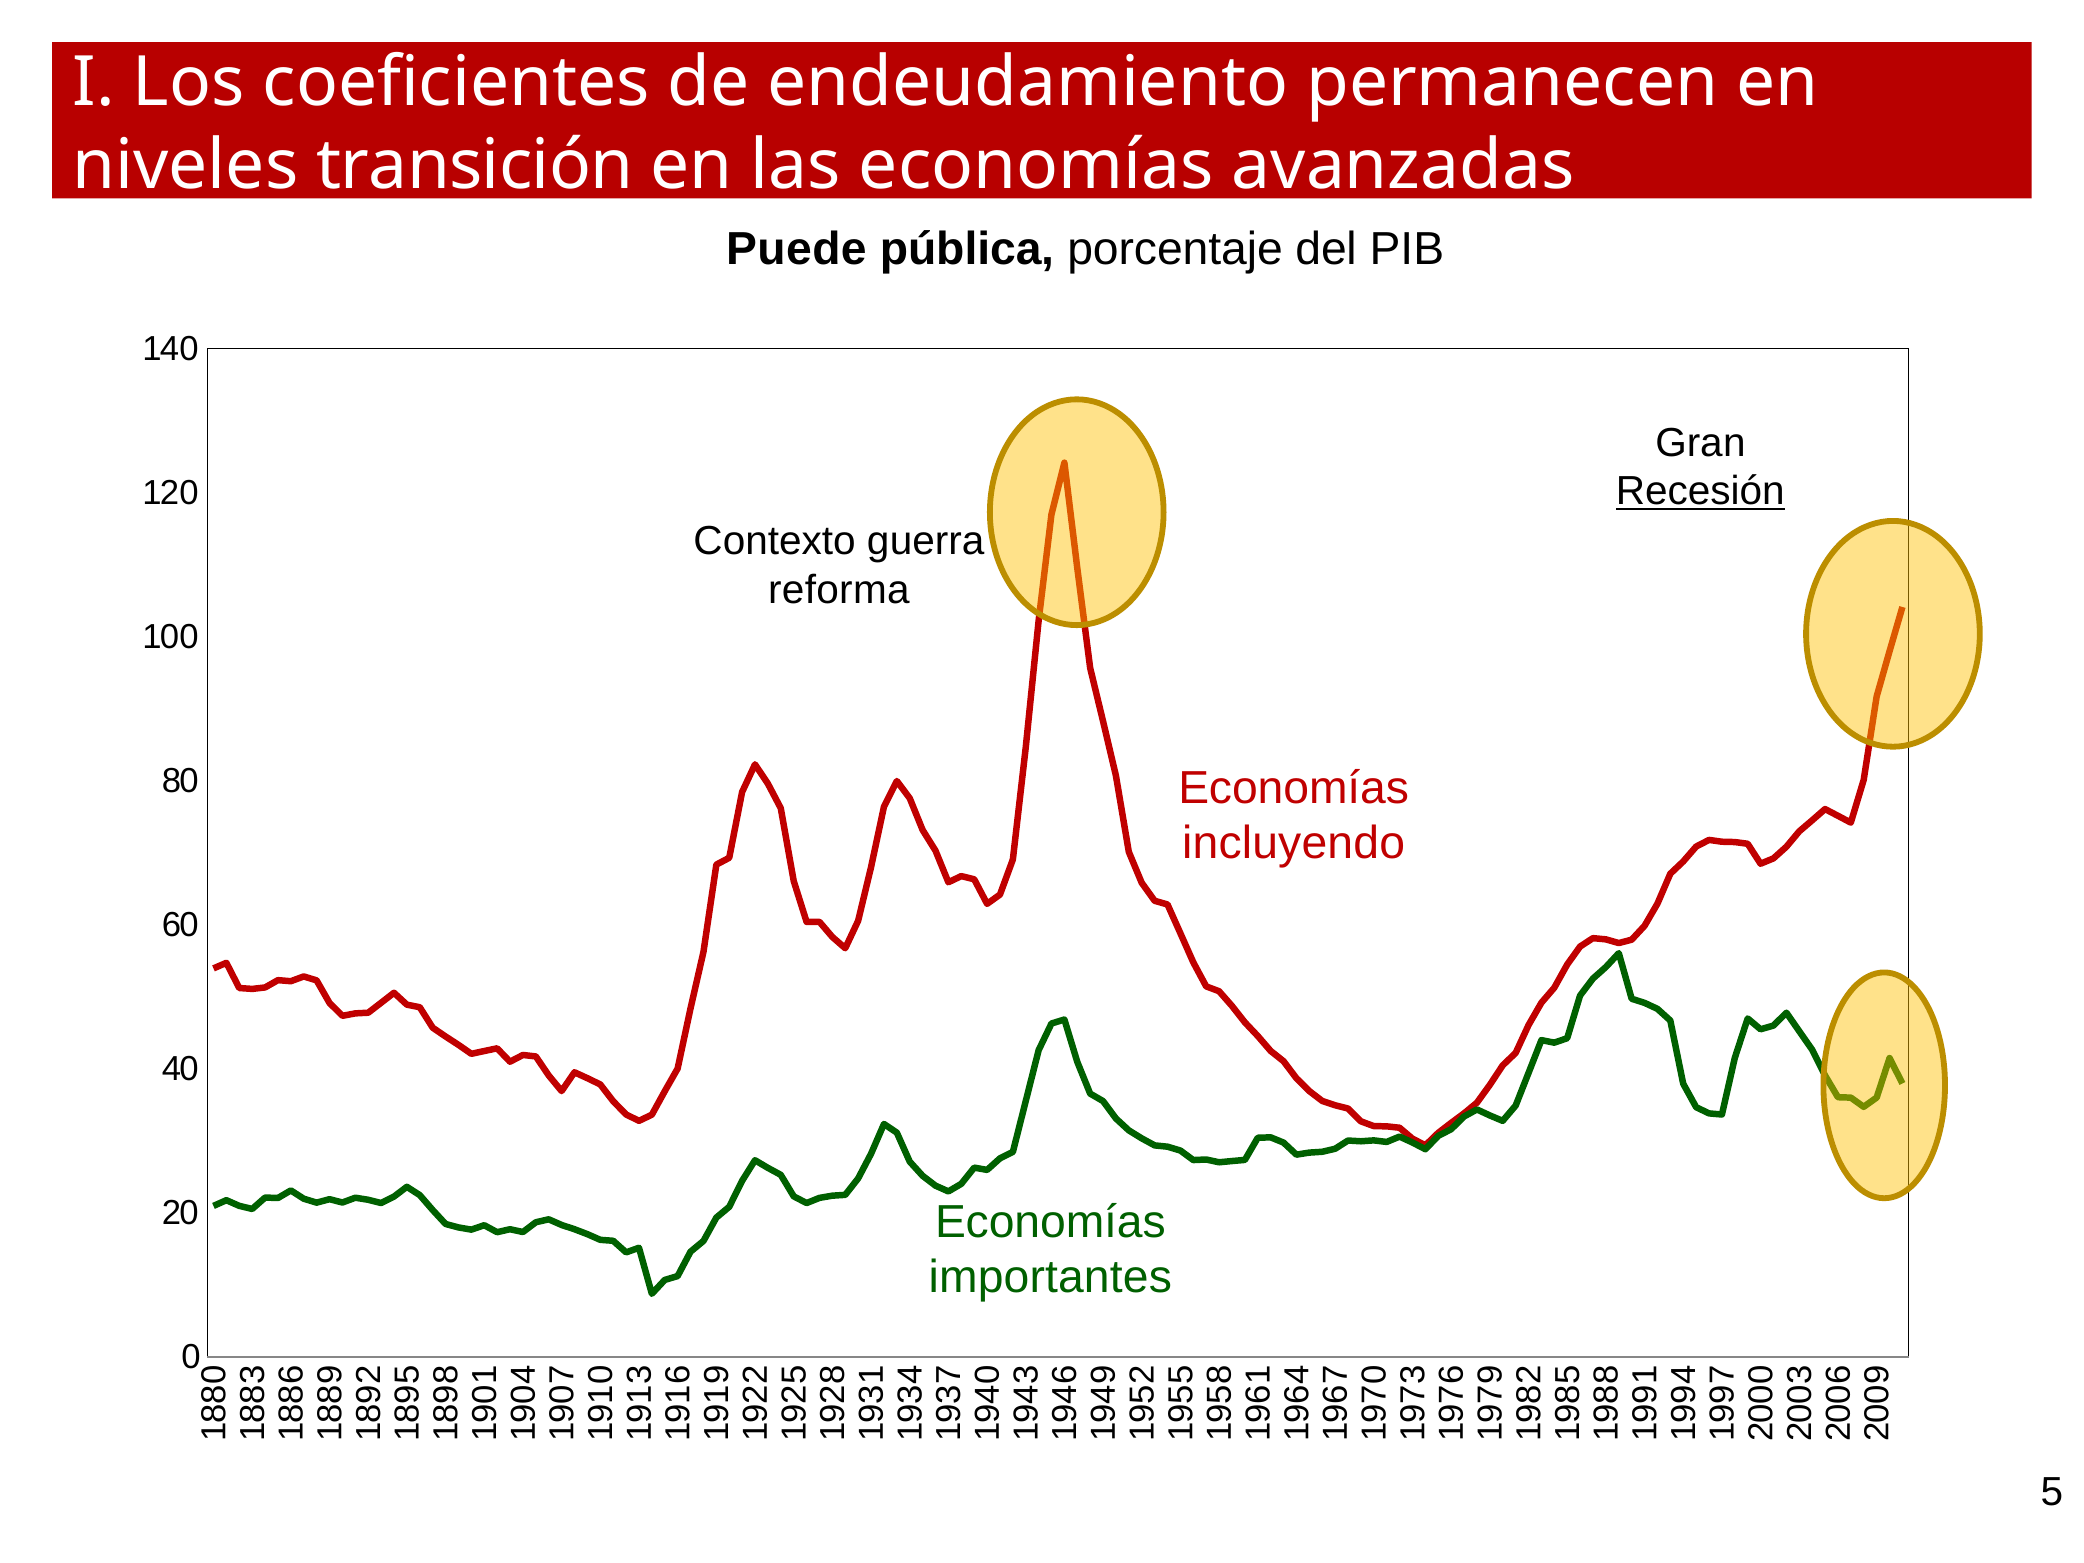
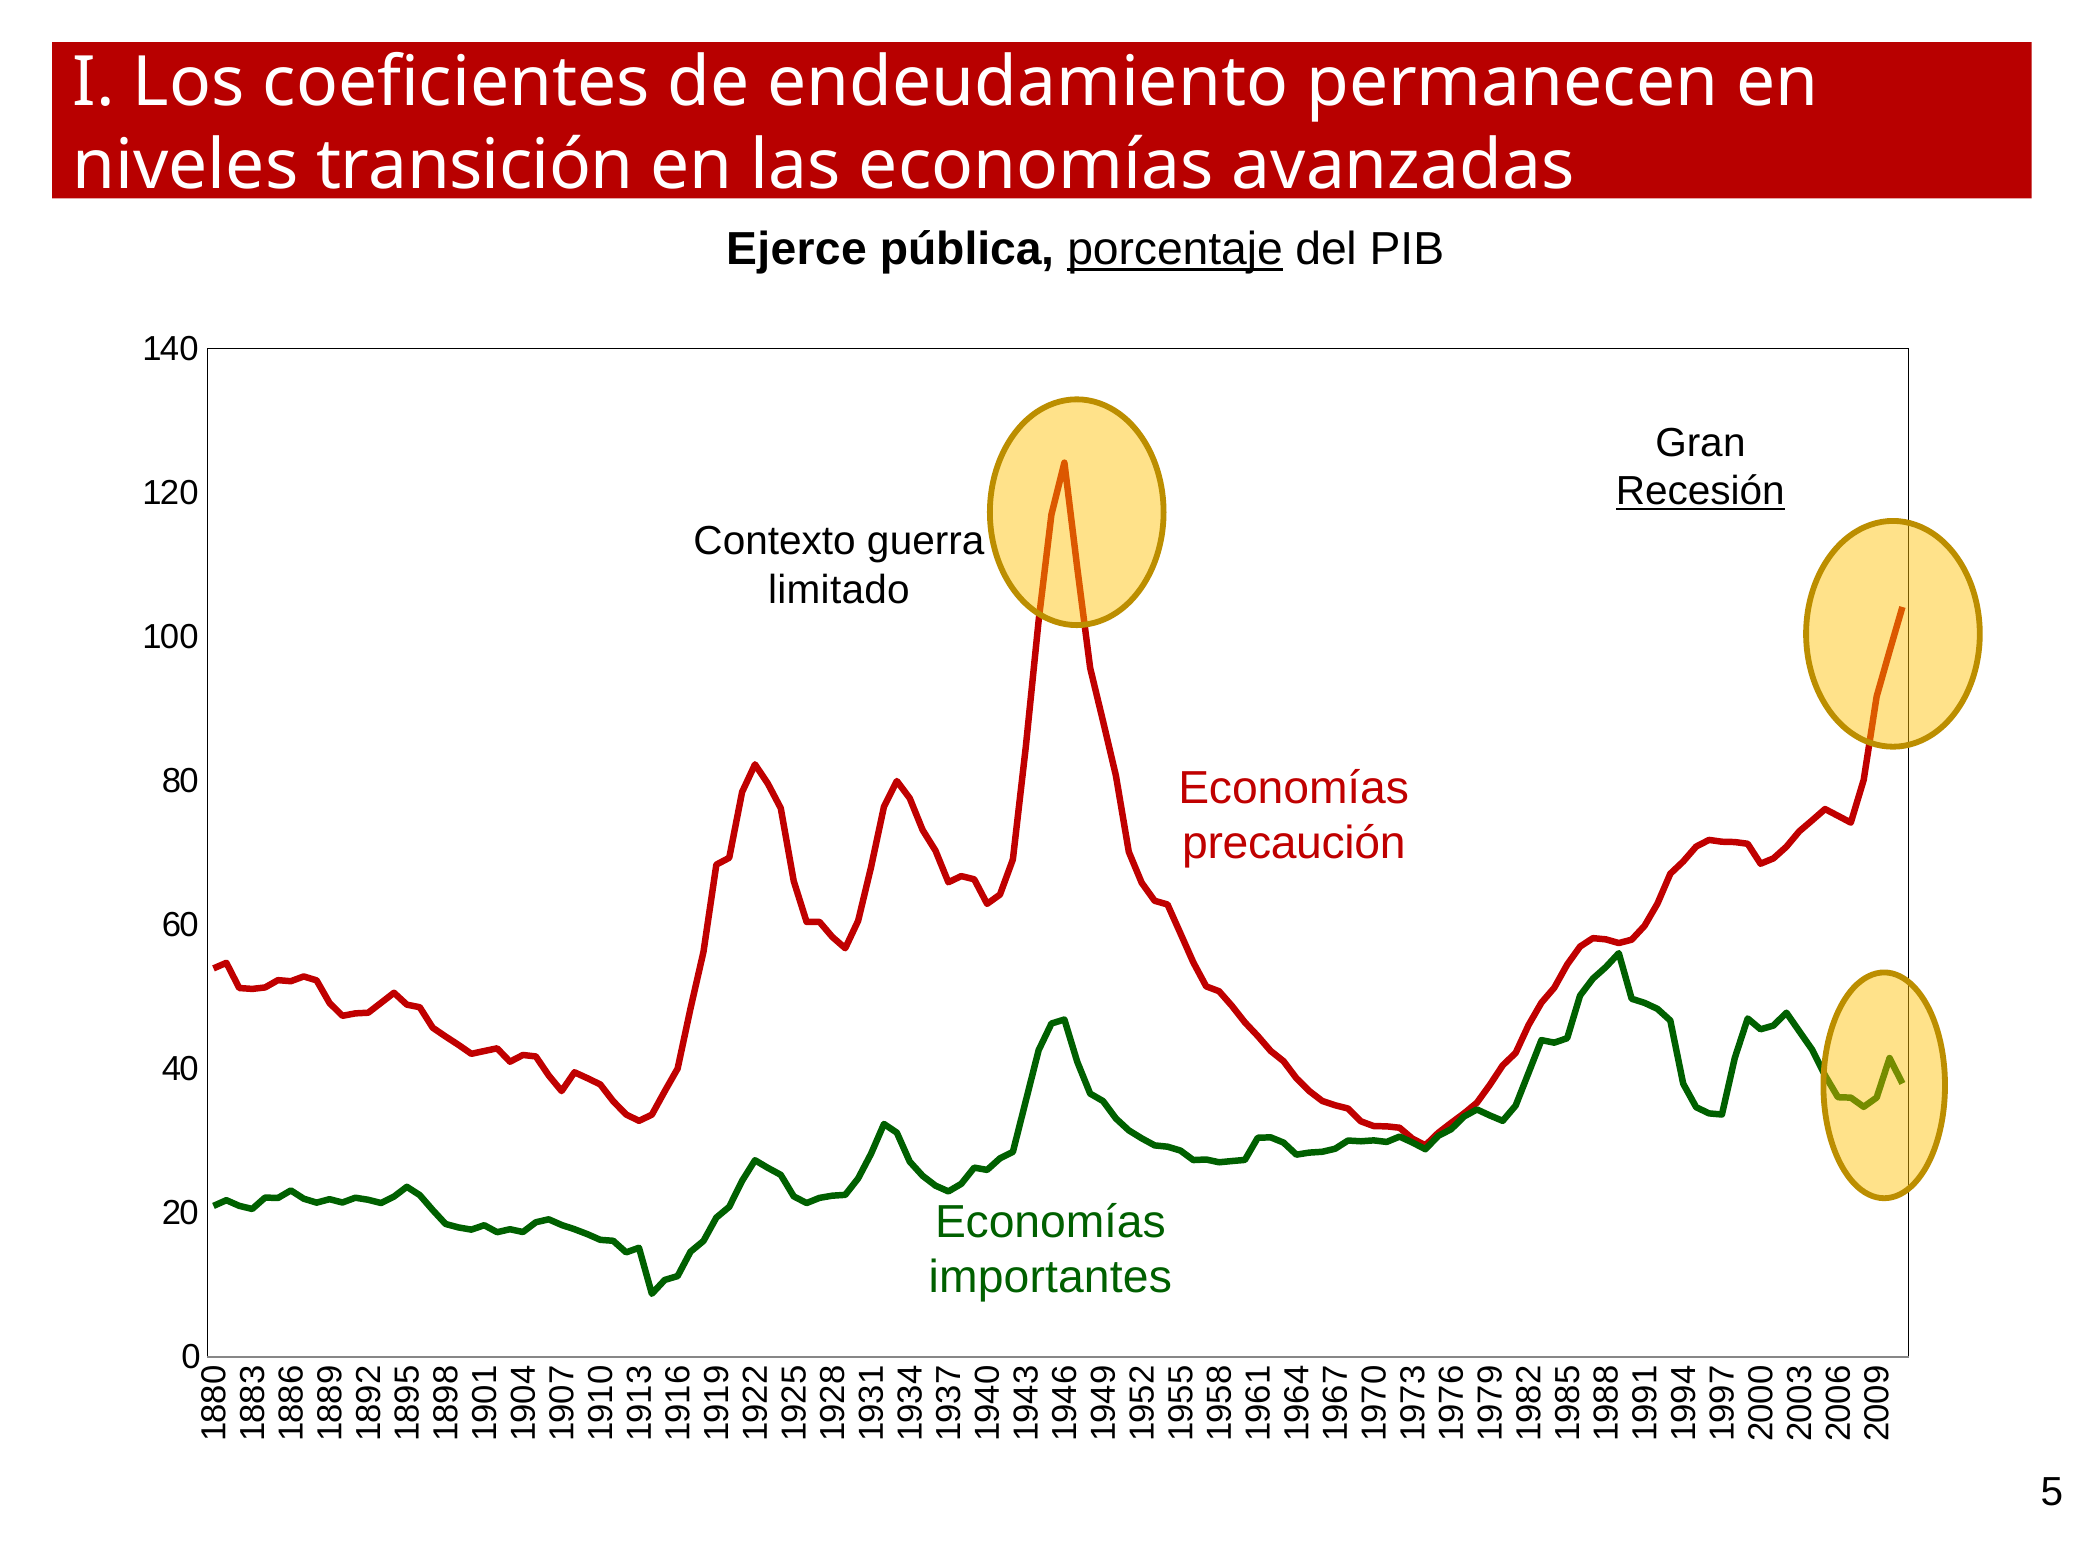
Puede: Puede -> Ejerce (796, 250)
porcentaje underline: none -> present (1175, 250)
reforma: reforma -> limitado (839, 590)
incluyendo: incluyendo -> precaución (1294, 844)
